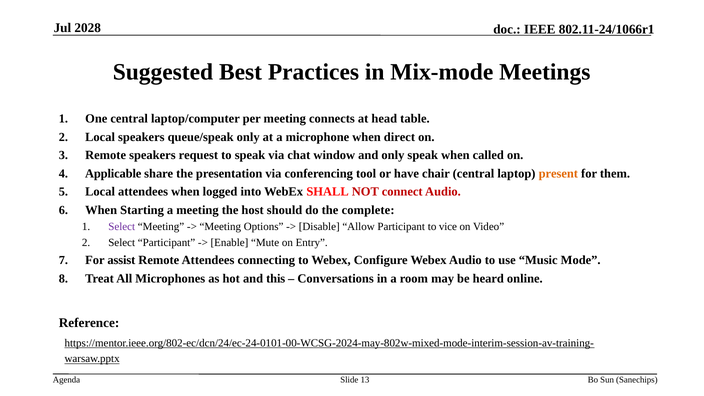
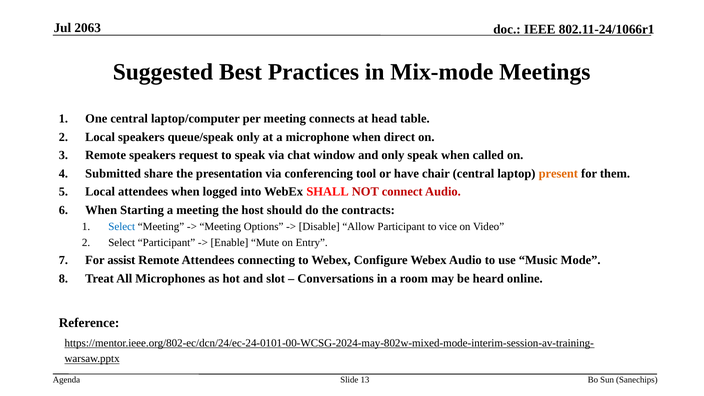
2028: 2028 -> 2063 (88, 28)
Applicable: Applicable -> Submitted (113, 174)
complete: complete -> contracts (368, 210)
Select colour: purple -> blue (122, 227)
this: this -> slot (276, 278)
